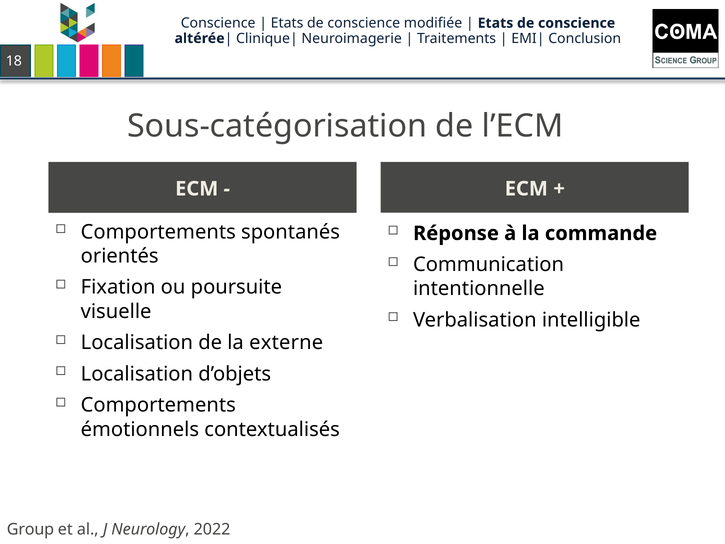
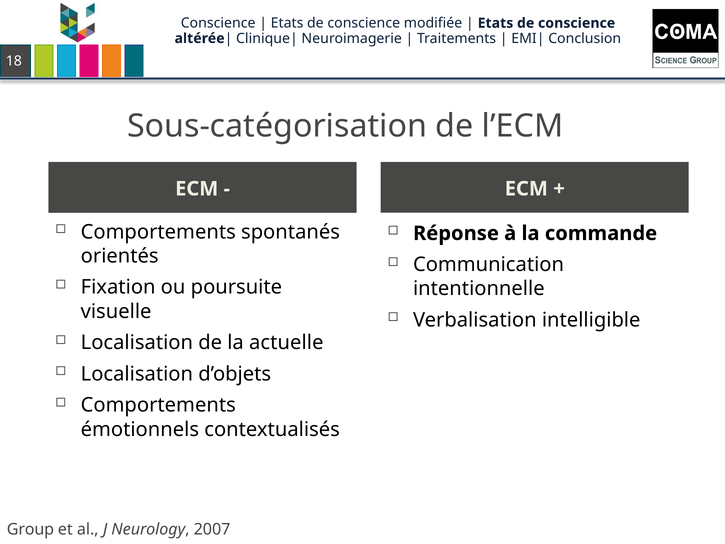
externe: externe -> actuelle (286, 343)
2022: 2022 -> 2007 (212, 529)
